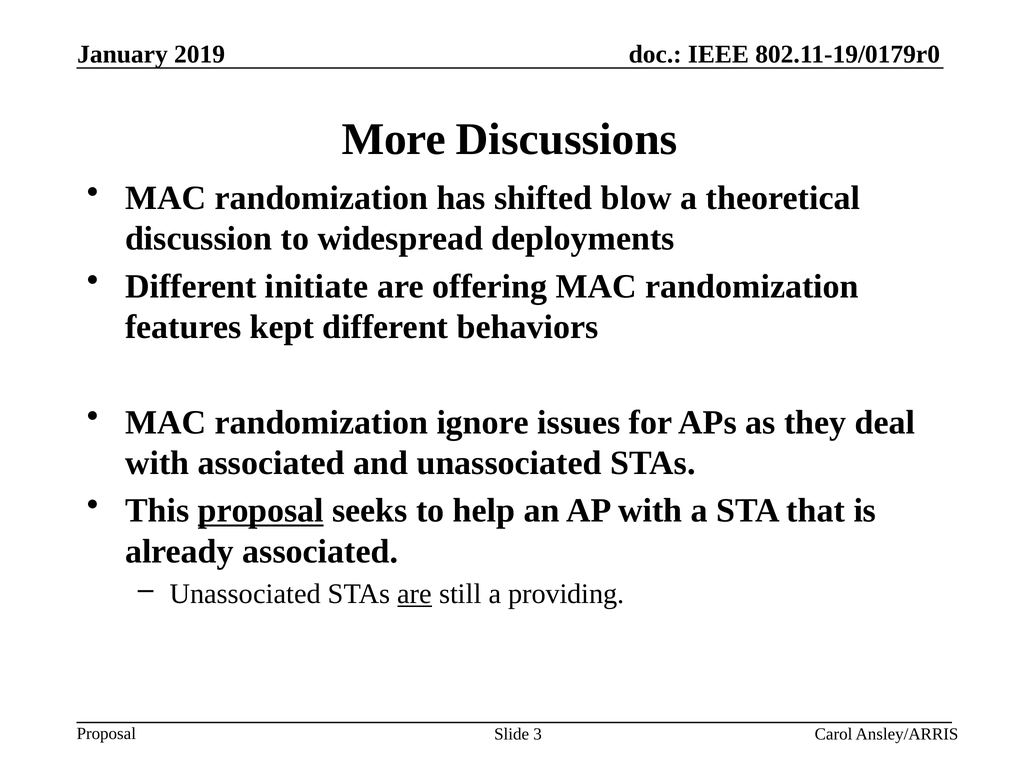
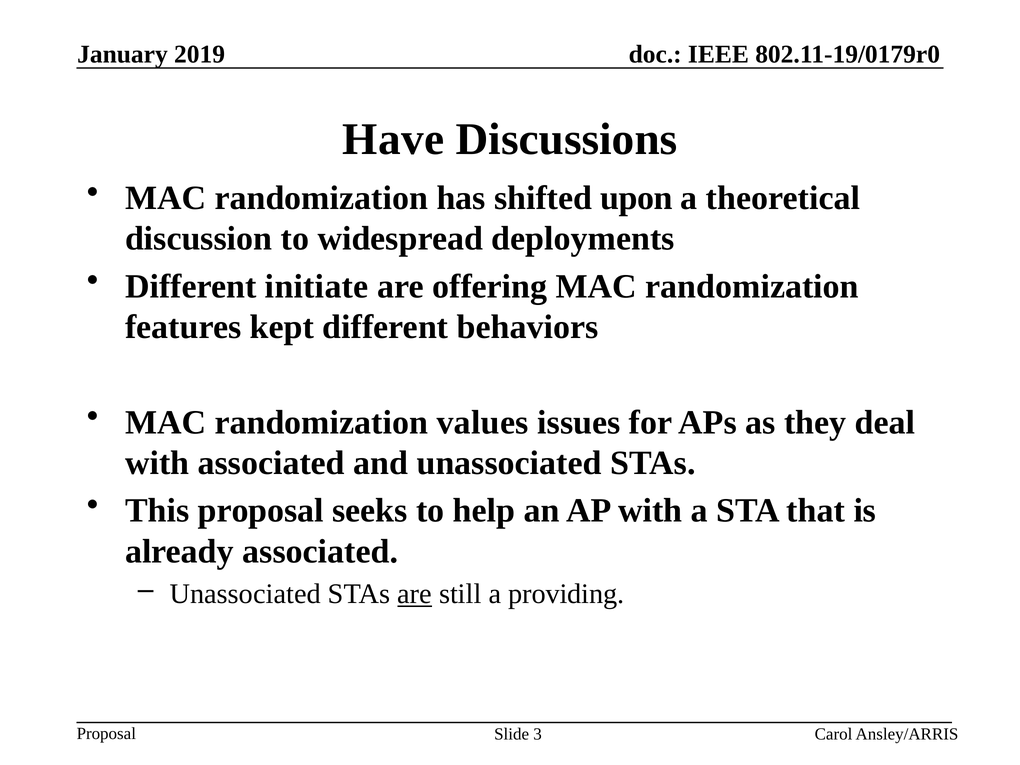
More: More -> Have (393, 139)
blow: blow -> upon (637, 198)
ignore: ignore -> values (483, 422)
proposal underline: present -> none (261, 511)
